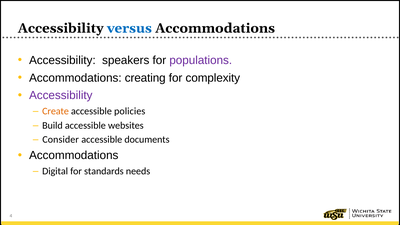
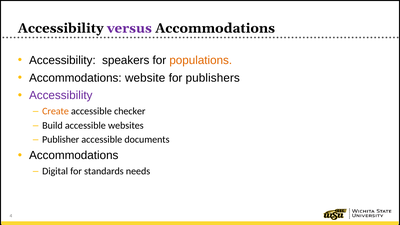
versus colour: blue -> purple (129, 28)
populations colour: purple -> orange (201, 60)
creating: creating -> website (145, 78)
complexity: complexity -> publishers (213, 78)
policies: policies -> checker (130, 111)
Consider: Consider -> Publisher (61, 140)
